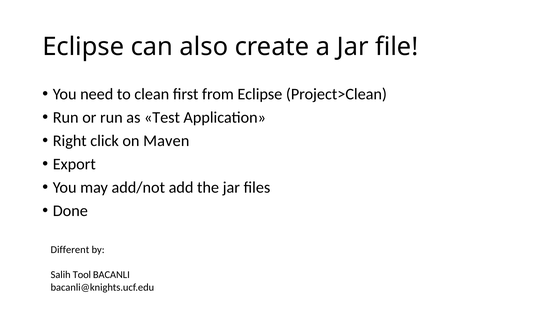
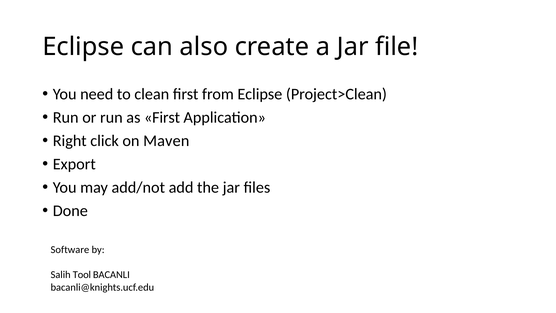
as Test: Test -> First (162, 117)
Different: Different -> Software (70, 250)
